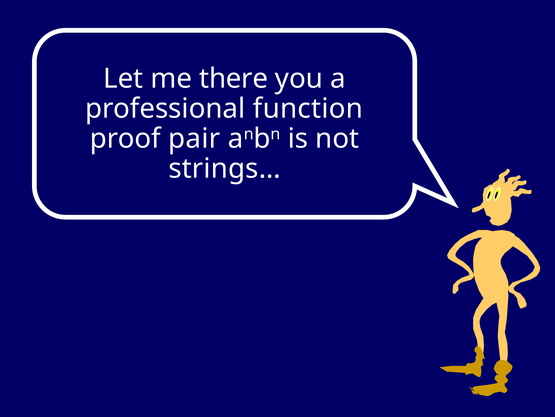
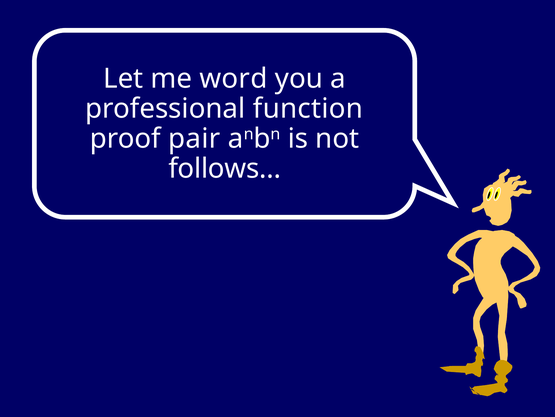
there: there -> word (233, 78)
strings…: strings… -> follows… (225, 168)
